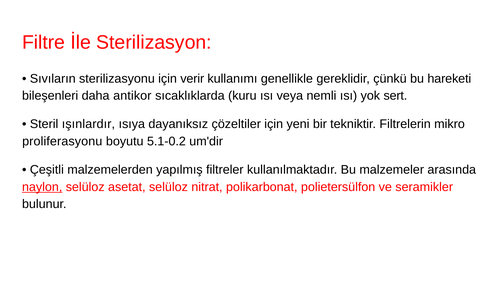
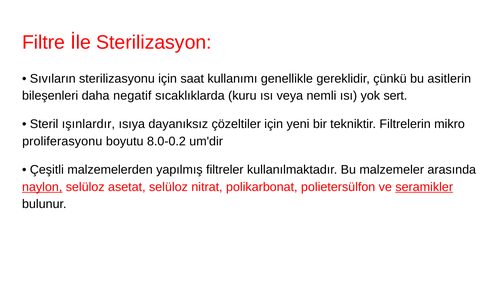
verir: verir -> saat (192, 79)
hareketi: hareketi -> asitlerin (449, 79)
antikor: antikor -> negatif (132, 96)
5.1-0.2: 5.1-0.2 -> 8.0-0.2 (166, 141)
seramikler underline: none -> present (424, 187)
